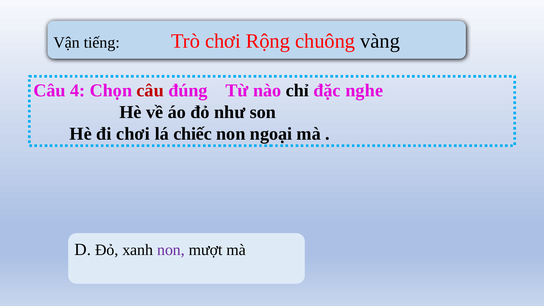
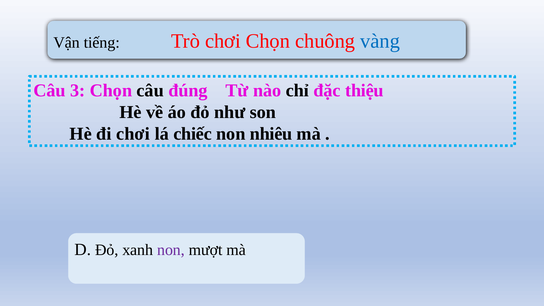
chơi Rộng: Rộng -> Chọn (268, 41)
vàng colour: black -> blue (380, 41)
4: 4 -> 3 (78, 90)
câu colour: red -> black (150, 90)
nghe: nghe -> thiệu (364, 90)
ngoại: ngoại -> nhiêu (271, 134)
